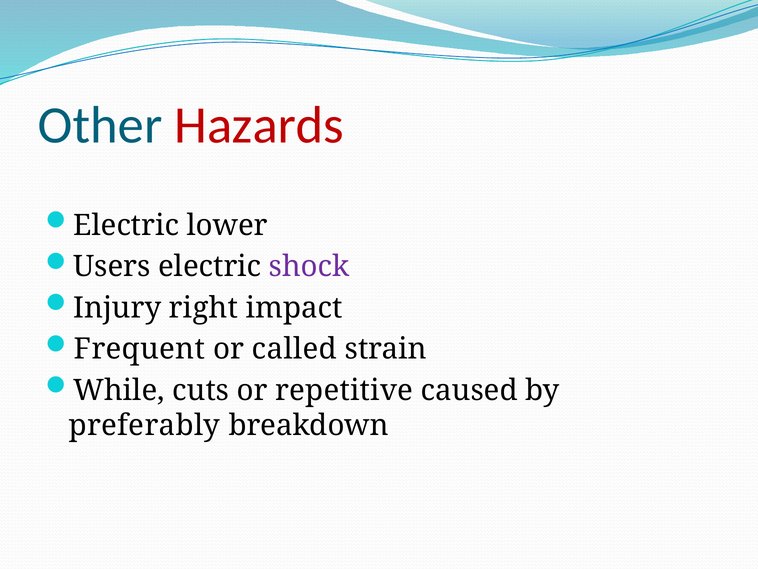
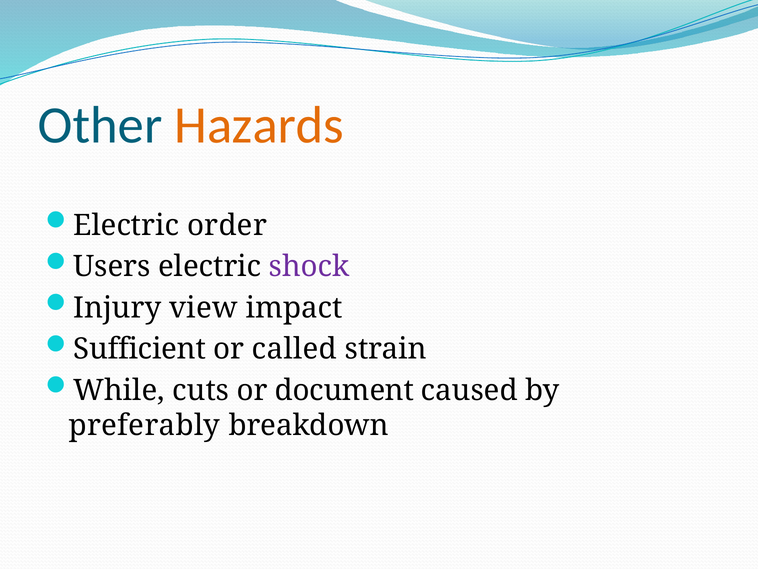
Hazards colour: red -> orange (259, 125)
lower: lower -> order (227, 225)
right: right -> view (203, 307)
Frequent: Frequent -> Sufficient (140, 349)
repetitive: repetitive -> document (344, 390)
